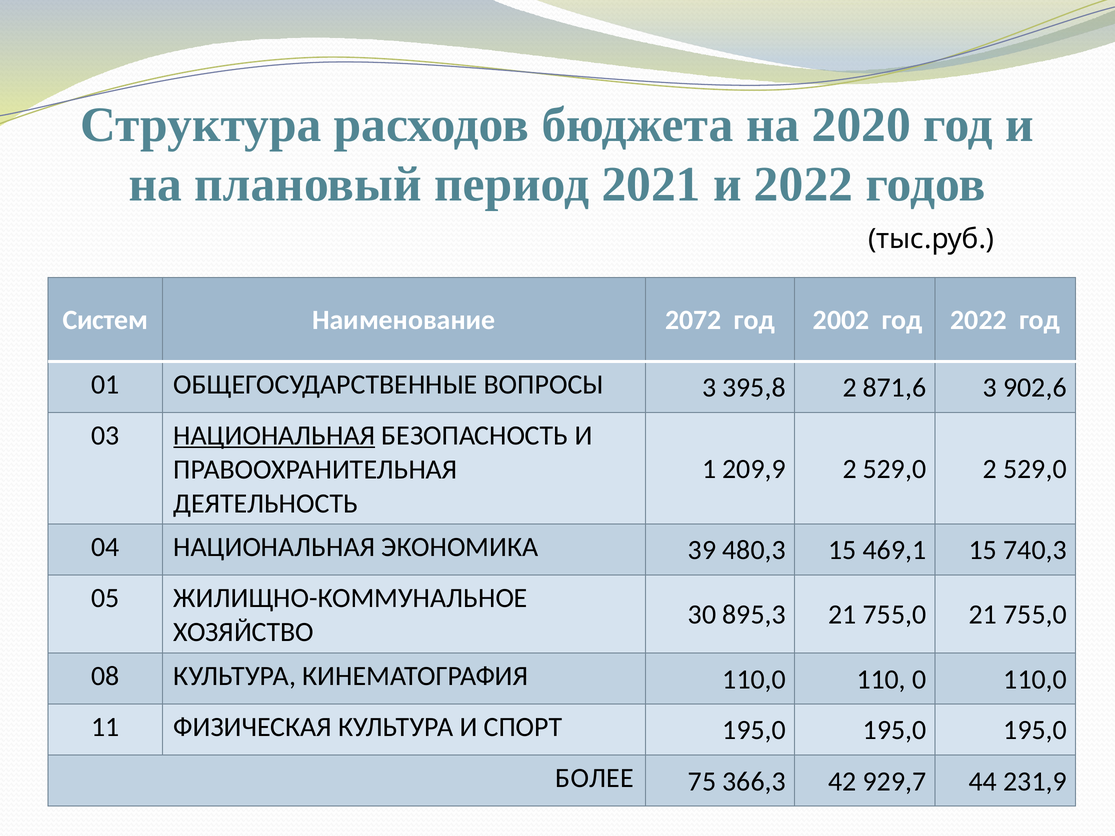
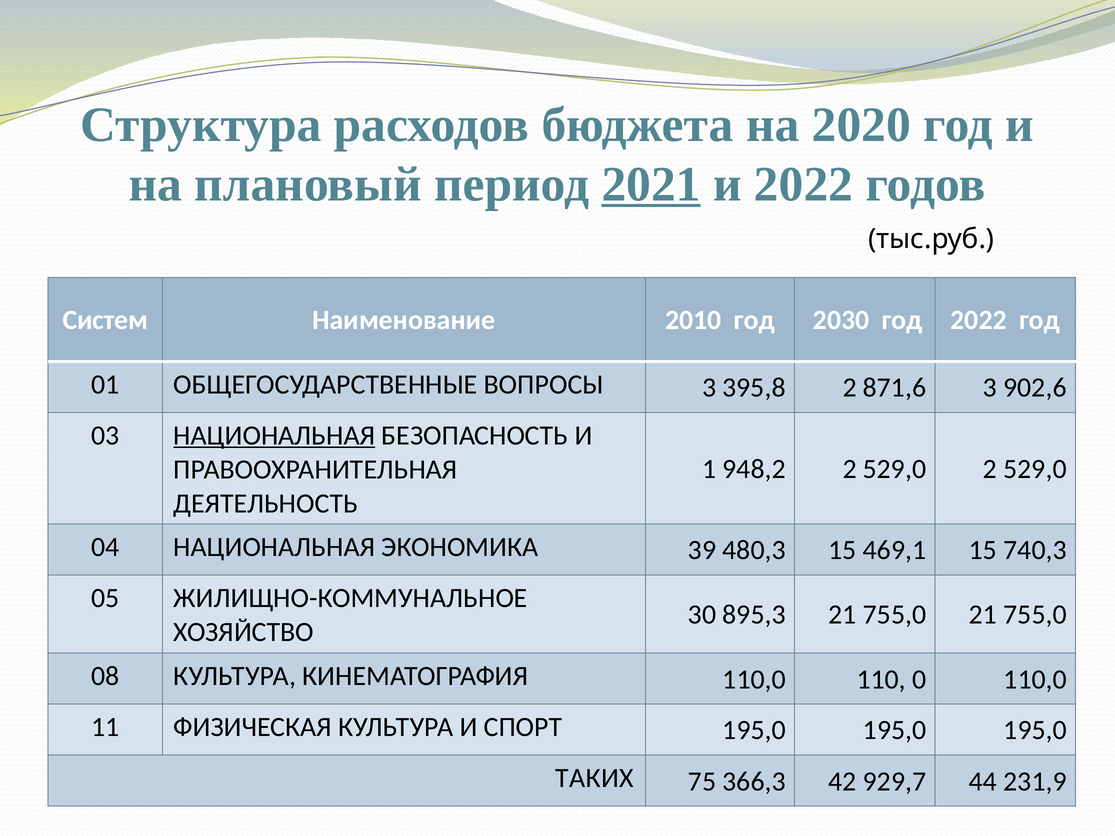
2021 underline: none -> present (651, 184)
2072: 2072 -> 2010 (693, 320)
2002: 2002 -> 2030 (841, 320)
209,9: 209,9 -> 948,2 (754, 469)
БОЛЕЕ: БОЛЕЕ -> ТАКИХ (595, 778)
